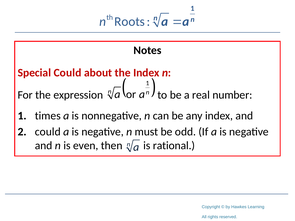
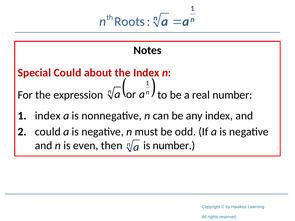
1 times: times -> index (48, 116)
is rational: rational -> number (174, 146)
